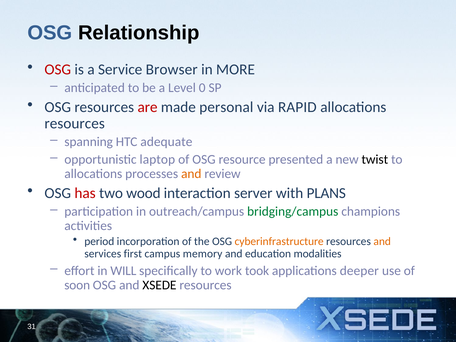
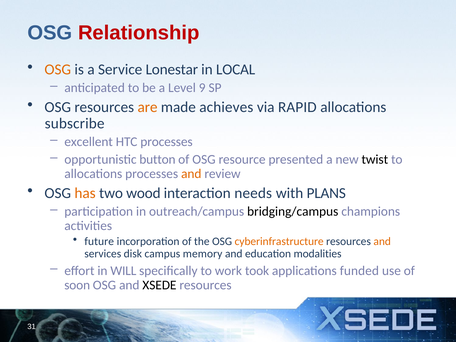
Relationship colour: black -> red (139, 33)
OSG colour: red -> orange (58, 69)
Browser: Browser -> Lonestar (172, 69)
MORE: MORE -> LOCAL (236, 69)
0: 0 -> 9 (202, 88)
are colour: red -> orange (148, 107)
personal: personal -> achieves (226, 107)
resources: resources -> subscribe (75, 123)
spanning: spanning -> excellent (89, 142)
HTC adequate: adequate -> processes (167, 142)
laptop: laptop -> button (157, 159)
has colour: red -> orange (85, 193)
server: server -> needs (253, 193)
bridging/campus colour: green -> black (293, 211)
period: period -> future (99, 242)
first: first -> disk (133, 254)
deeper: deeper -> funded (359, 271)
